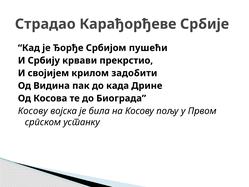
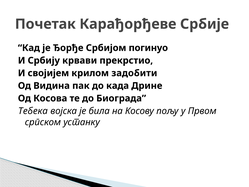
Страдао: Страдао -> Почетак (45, 24)
пушећи: пушећи -> погинуо (148, 48)
Косову: Косову -> Тебека (33, 111)
